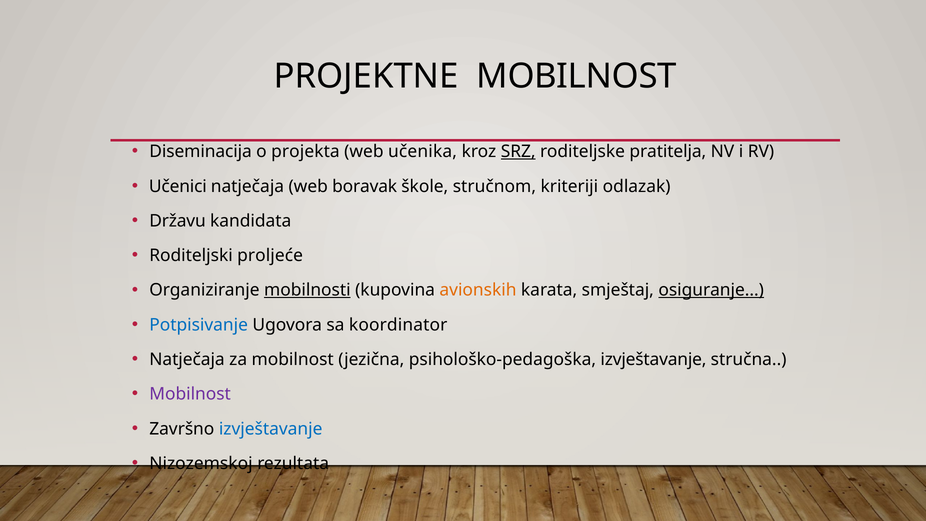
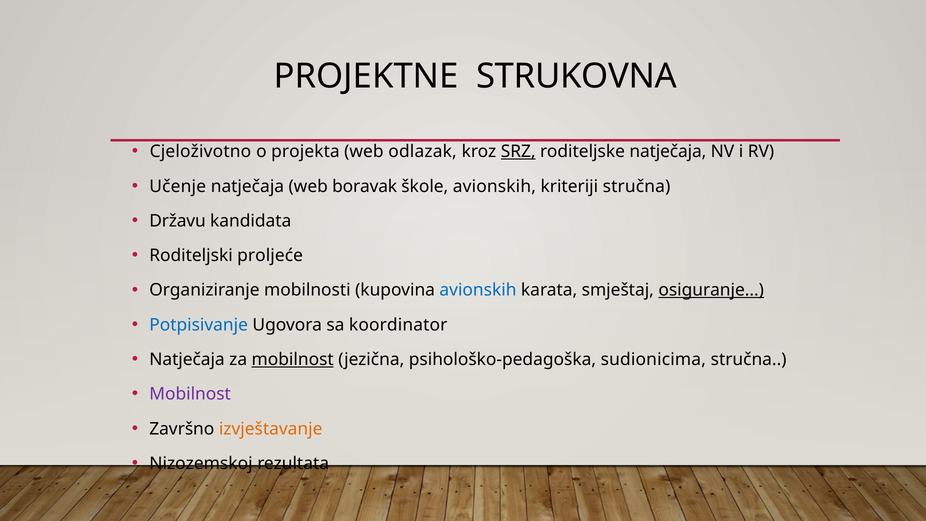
PROJEKTNE MOBILNOST: MOBILNOST -> STRUKOVNA (576, 76)
Diseminacija: Diseminacija -> Cjeloživotno (200, 152)
učenika: učenika -> odlazak (423, 152)
roditeljske pratitelja: pratitelja -> natječaja (668, 152)
Učenici: Učenici -> Učenje (178, 186)
škole stručnom: stručnom -> avionskih (494, 186)
kriteriji odlazak: odlazak -> stručna (637, 186)
mobilnosti underline: present -> none (307, 290)
avionskih colour: orange -> blue (478, 290)
mobilnost underline: none -> present (293, 359)
psihološko-pedagoška izvještavanje: izvještavanje -> sudionicima (653, 359)
izvještavanje colour: blue -> orange (271, 429)
